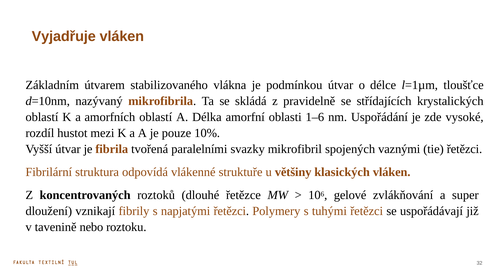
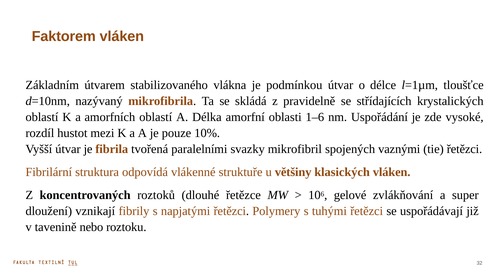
Vyjadřuje: Vyjadřuje -> Faktorem (64, 37)
